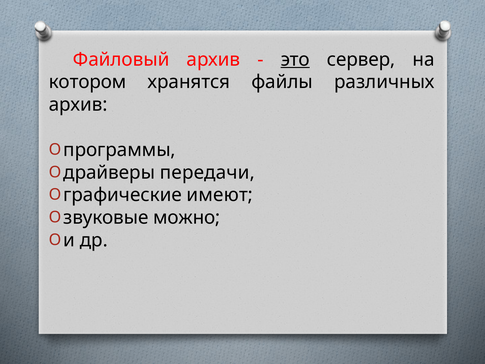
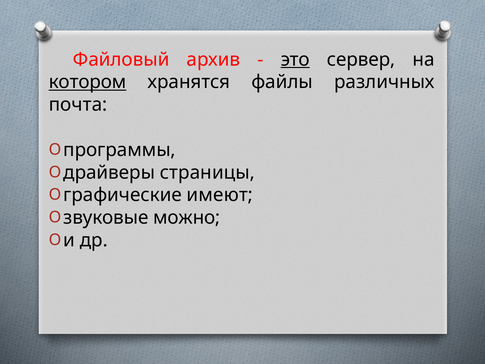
котором underline: none -> present (88, 82)
архив: архив -> почта (78, 105)
передачи: передачи -> страницы (207, 172)
